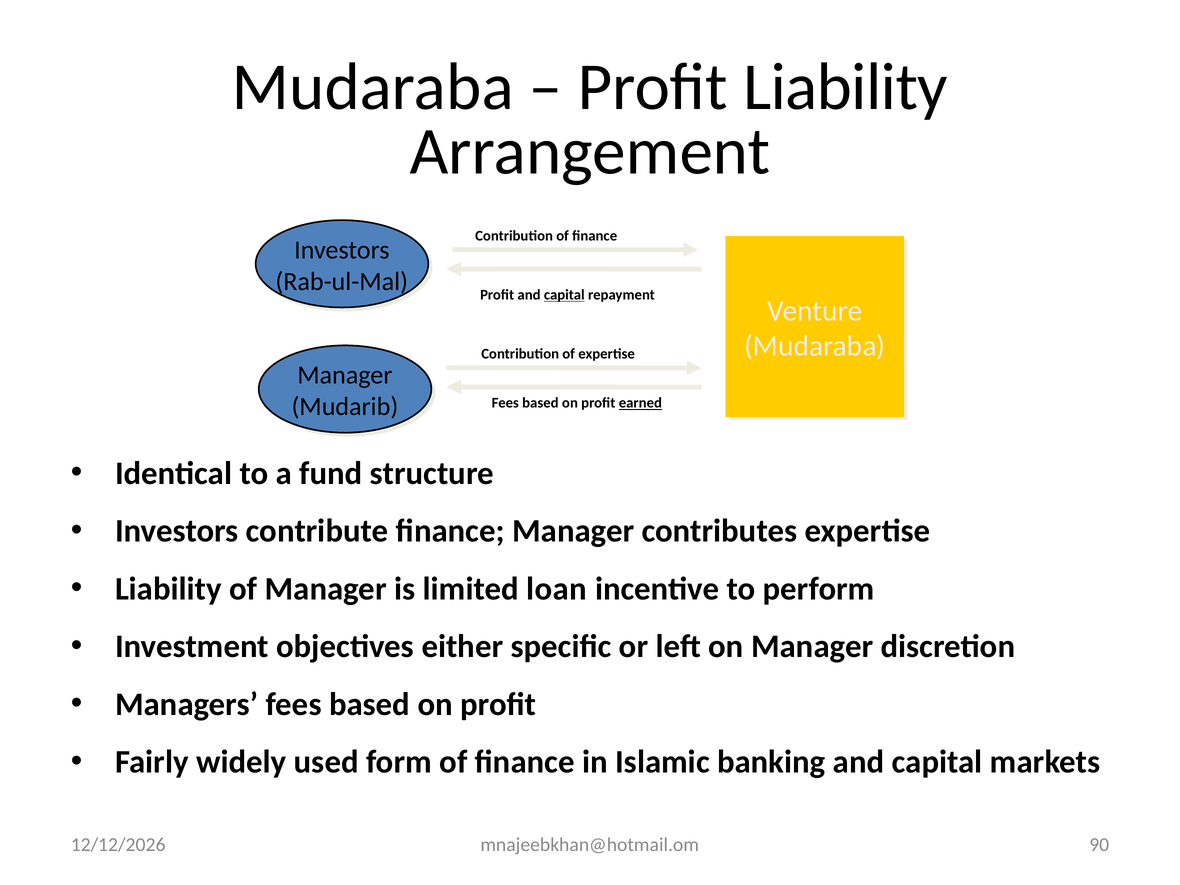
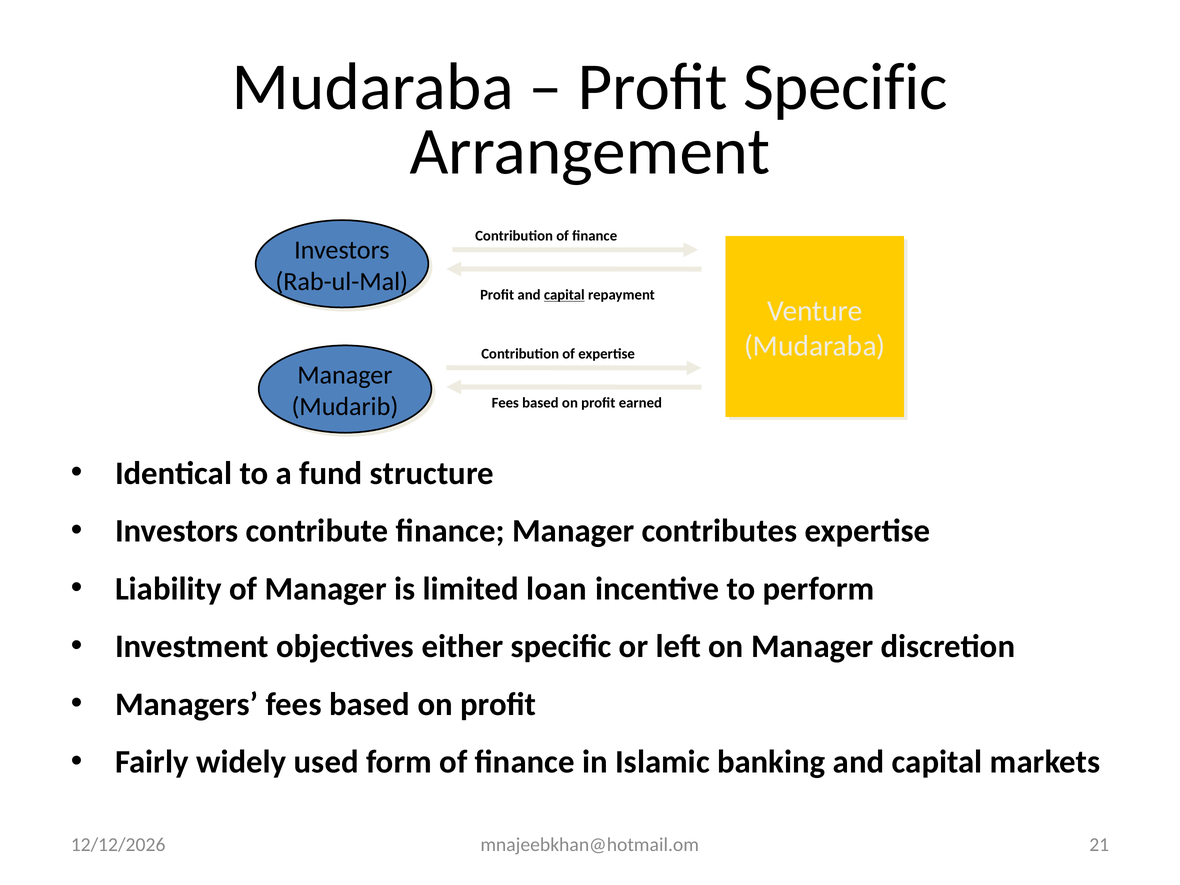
Profit Liability: Liability -> Specific (845, 87)
earned underline: present -> none (640, 403)
90: 90 -> 21 (1099, 845)
